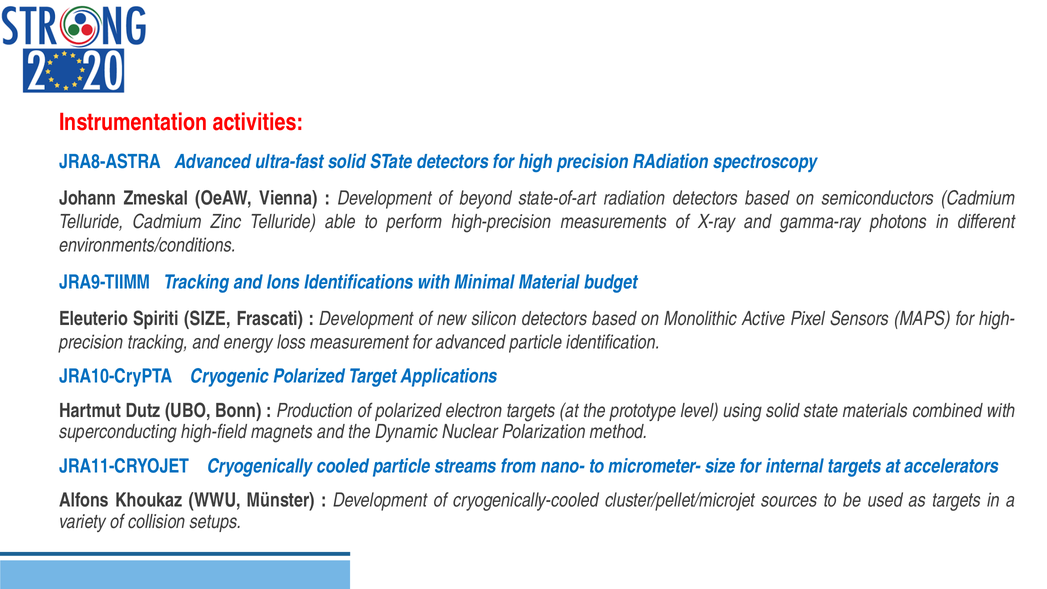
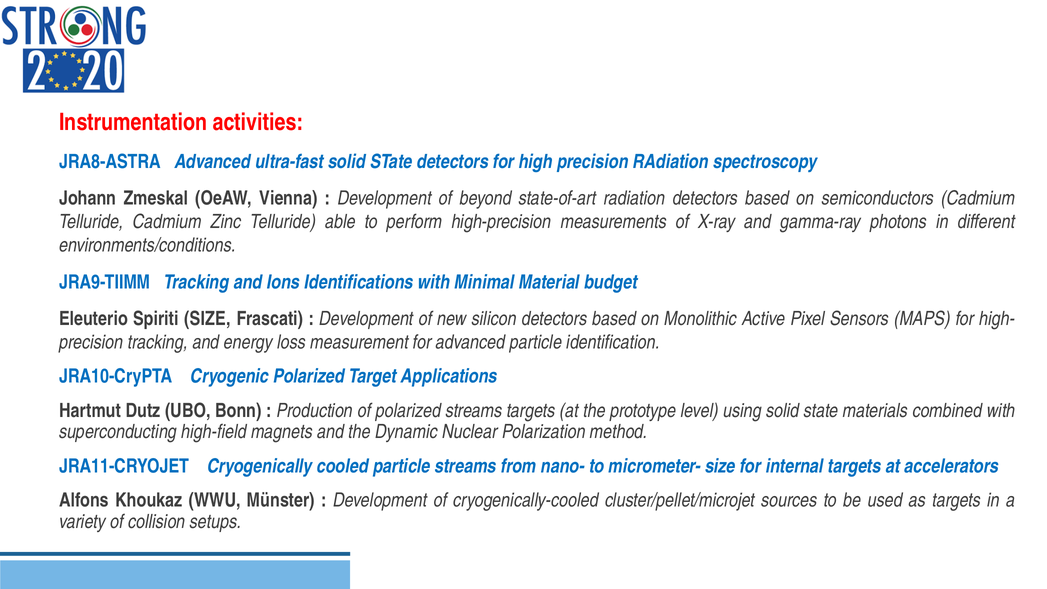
polarized electron: electron -> streams (474, 411)
